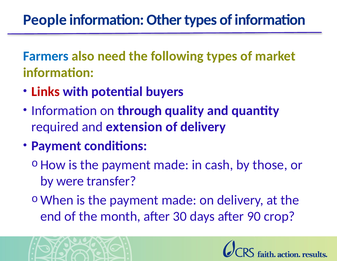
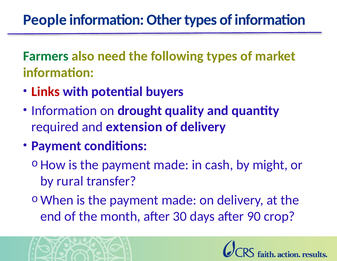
Farmers colour: blue -> green (46, 56)
through: through -> drought (140, 110)
those: those -> might (270, 164)
were: were -> rural (70, 181)
